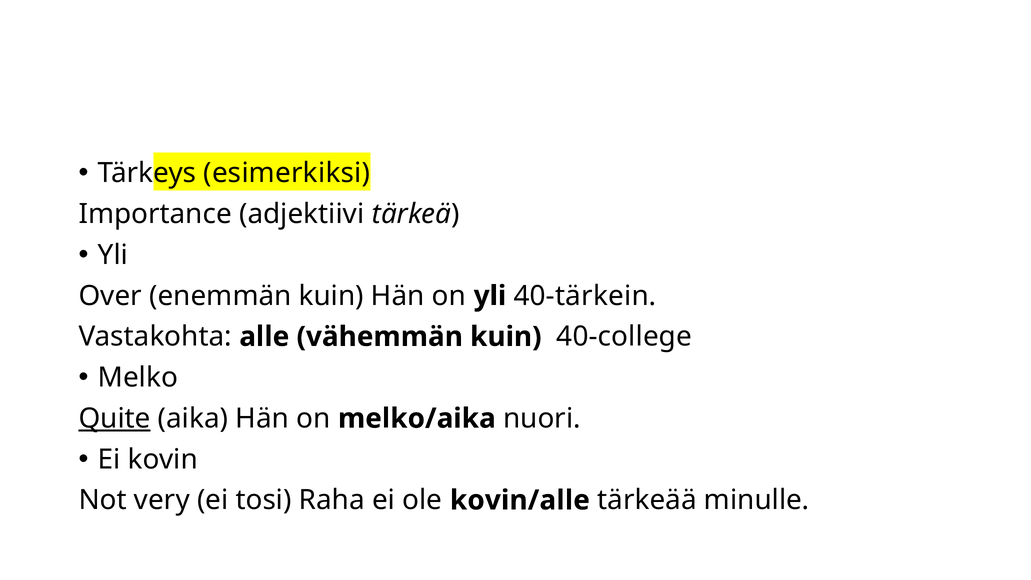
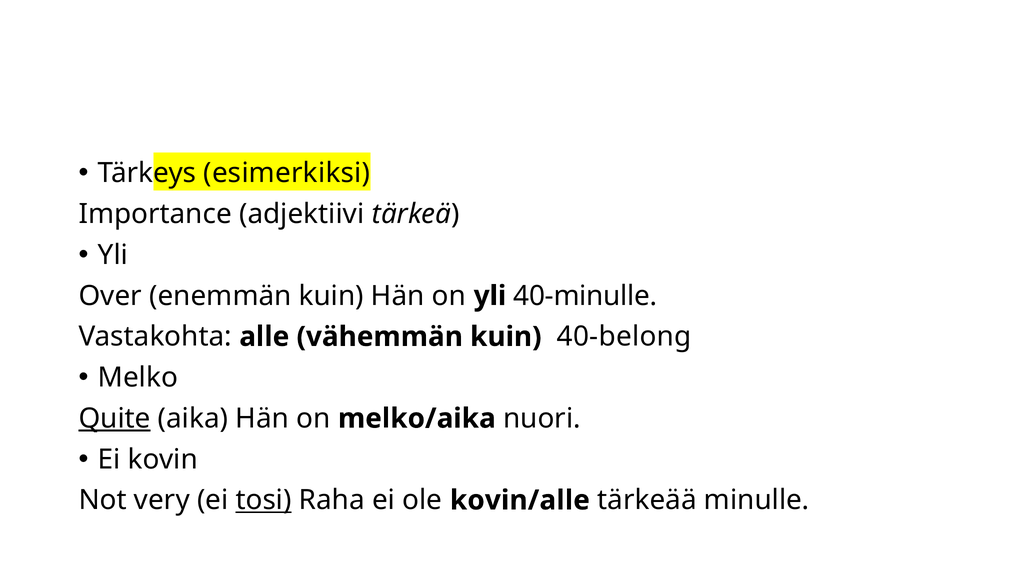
40-tärkein: 40-tärkein -> 40-minulle (585, 296)
40-college: 40-college -> 40-belong (624, 337)
tosi underline: none -> present (264, 500)
